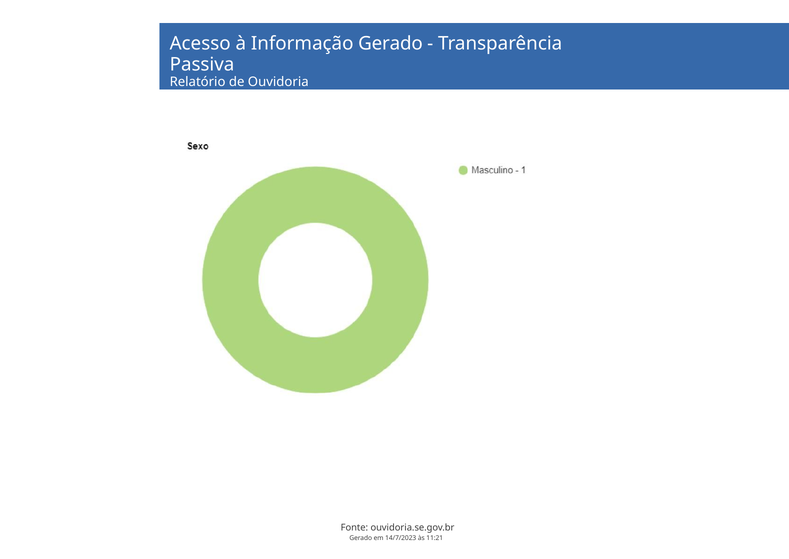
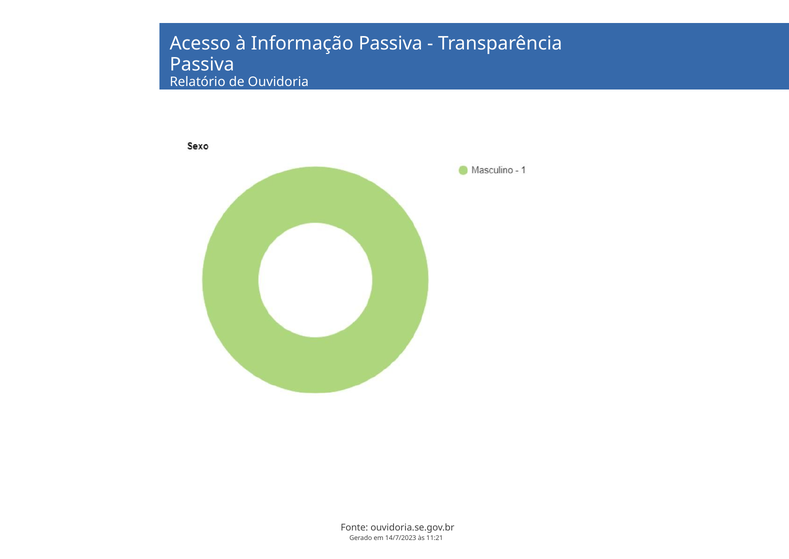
Informação Gerado: Gerado -> Passiva (390, 44)
